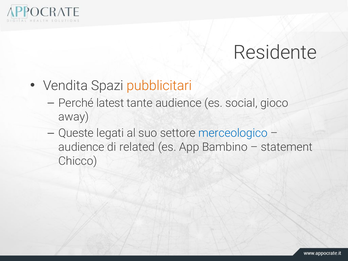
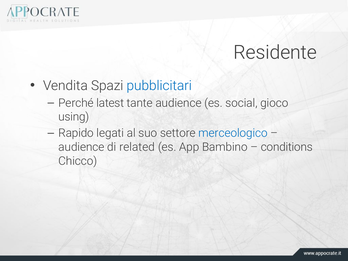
pubblicitari colour: orange -> blue (159, 86)
away: away -> using (74, 117)
Queste: Queste -> Rapido (76, 133)
statement: statement -> conditions (287, 147)
